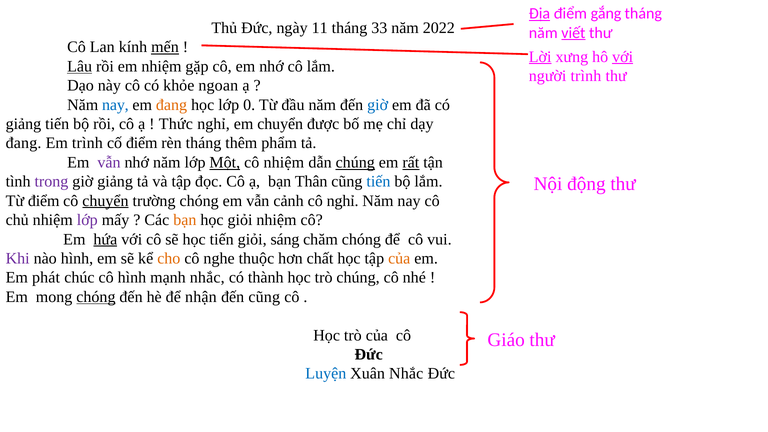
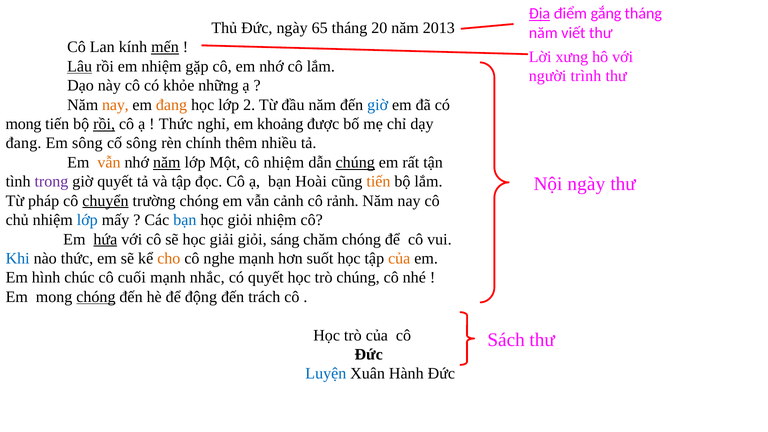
11: 11 -> 65 (320, 28)
33: 33 -> 20 (379, 28)
2022: 2022 -> 2013 (439, 28)
viết underline: present -> none (573, 33)
Lời underline: present -> none (540, 57)
với underline: present -> none (623, 57)
ngoan: ngoan -> những (218, 86)
nay colour: blue -> orange (115, 105)
0: 0 -> 2 (249, 105)
giảng: giảng -> mong (23, 124)
rồi underline: none -> present (104, 124)
em chuyển: chuyển -> khoảng (280, 124)
Em trình: trình -> sông (87, 143)
cố điểm: điểm -> sông (142, 143)
rèn tháng: tháng -> chính (204, 143)
phẩm: phẩm -> nhiều (279, 143)
vẫn colour: purple -> orange (109, 162)
năm underline: none -> present (167, 162)
Một underline: present -> none (225, 162)
rất underline: present -> none (411, 162)
giờ giảng: giảng -> quyết (115, 182)
Thân: Thân -> Hoài (311, 182)
tiến colour: blue -> orange (378, 182)
Nội động: động -> ngày (586, 184)
Từ điểm: điểm -> pháp (44, 201)
cô nghỉ: nghỉ -> rảnh (343, 201)
lớp colour: purple -> blue (87, 220)
bạn colour: orange -> blue (185, 220)
học tiến: tiến -> giải (222, 239)
Khi colour: purple -> blue (18, 258)
nào hình: hình -> thức (77, 258)
nghe thuộc: thuộc -> mạnh (256, 258)
chất: chất -> suốt (320, 258)
phát: phát -> hình (46, 278)
cô hình: hình -> cuối (132, 278)
có thành: thành -> quyết (266, 278)
nhận: nhận -> động (201, 297)
đến cũng: cũng -> trách (264, 297)
Giáo: Giáo -> Sách (506, 340)
Xuân Nhắc: Nhắc -> Hành (406, 374)
